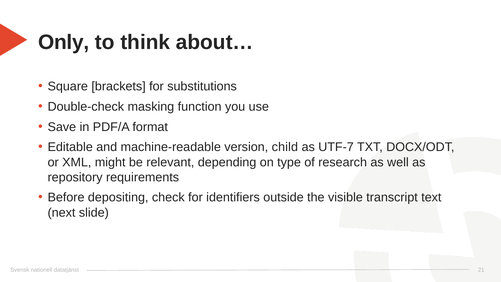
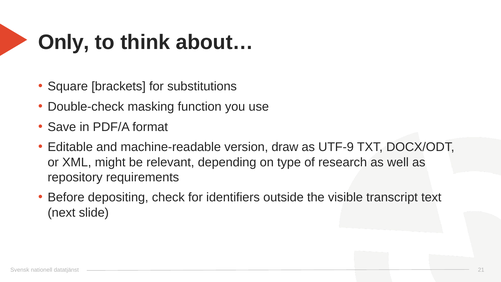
child: child -> draw (285, 147)
UTF-7: UTF-7 -> UTF-9 (336, 147)
